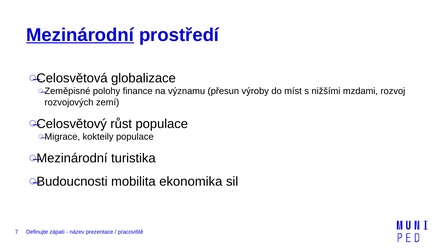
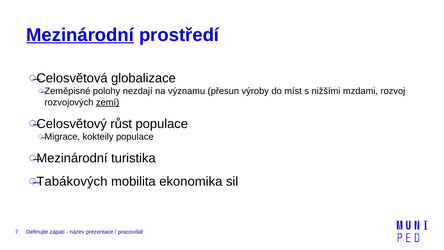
finance: finance -> nezdají (138, 91)
zemí underline: none -> present (108, 102)
Budoucnosti: Budoucnosti -> Tabákových (72, 181)
